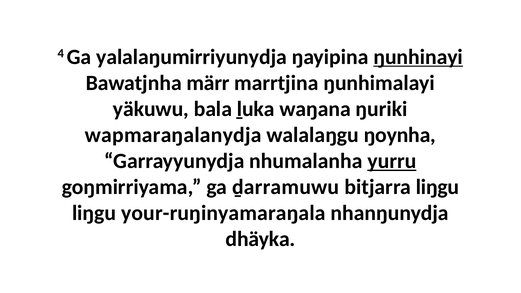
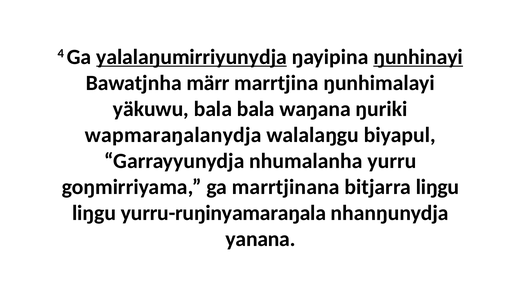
yalalaŋumirriyunydja underline: none -> present (192, 57)
bala ḻuka: ḻuka -> bala (256, 109)
ŋoynha: ŋoynha -> biyapul (400, 135)
yurru underline: present -> none (392, 161)
ḏarramuwu: ḏarramuwu -> marrtjinana (286, 187)
your-ruŋinyamaraŋala: your-ruŋinyamaraŋala -> yurru-ruŋinyamaraŋala (223, 213)
dhäyka: dhäyka -> yanana (261, 239)
